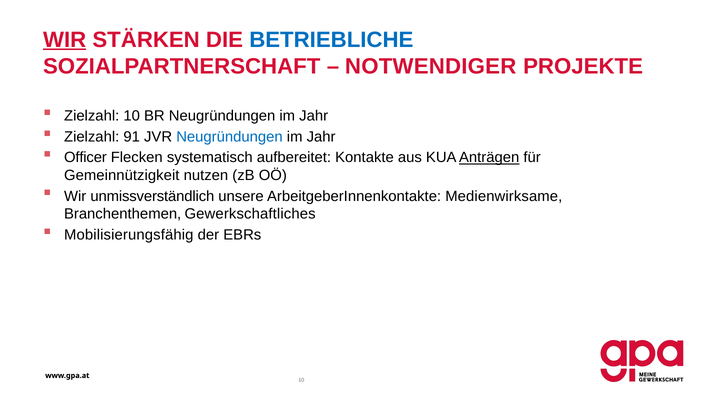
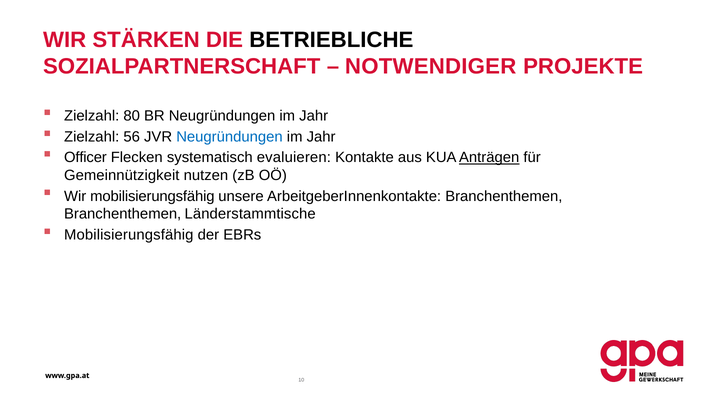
WIR underline: present -> none (65, 40)
BETRIEBLICHE colour: blue -> black (331, 40)
Zielzahl 10: 10 -> 80 (132, 116)
91: 91 -> 56 (132, 137)
aufbereitet: aufbereitet -> evaluieren (294, 158)
Wir unmissverständlich: unmissverständlich -> mobilisierungsfähig (152, 196)
ArbeitgeberInnenkontakte Medienwirksame: Medienwirksame -> Branchenthemen (504, 196)
Gewerkschaftliches: Gewerkschaftliches -> Länderstammtische (250, 214)
